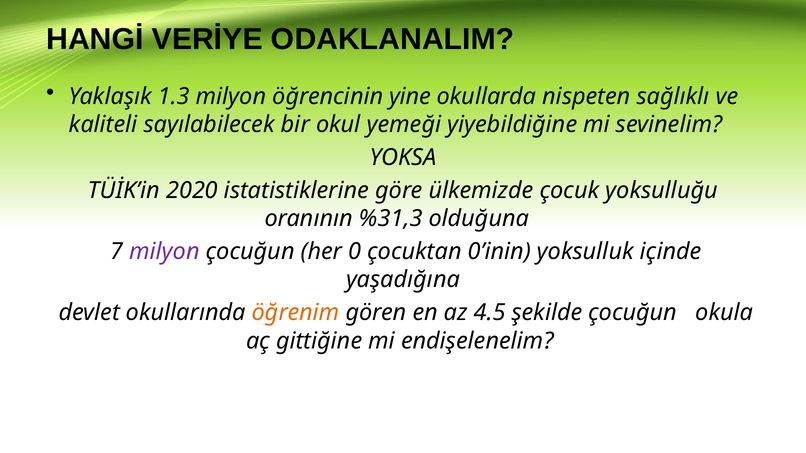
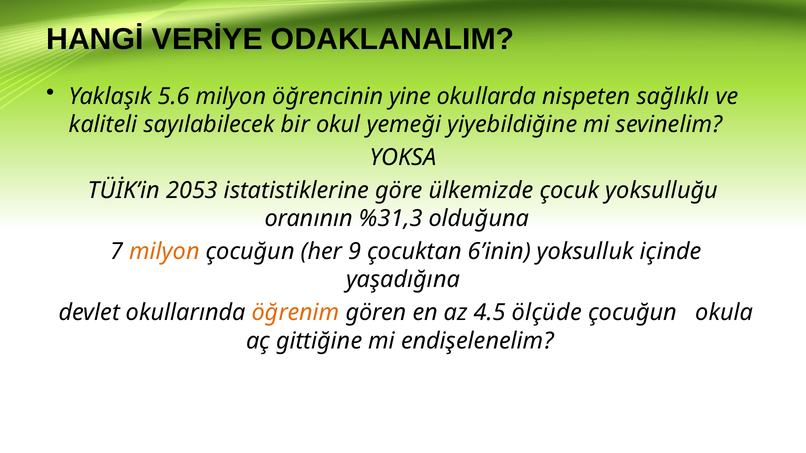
1.3: 1.3 -> 5.6 (174, 96)
2020: 2020 -> 2053 (192, 190)
milyon colour: purple -> orange (165, 252)
0: 0 -> 9 (355, 252)
0’inin: 0’inin -> 6’inin (499, 252)
şekilde: şekilde -> ölçüde (547, 313)
